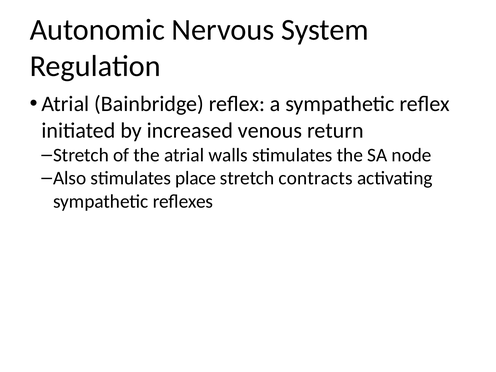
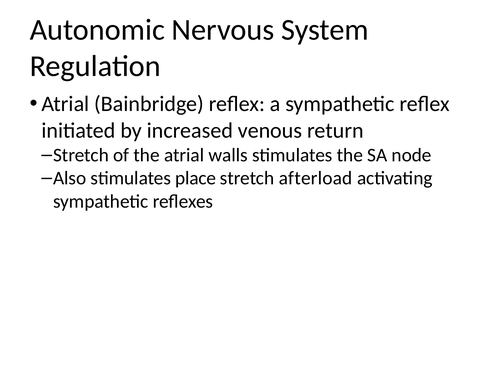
contracts: contracts -> afterload (316, 178)
